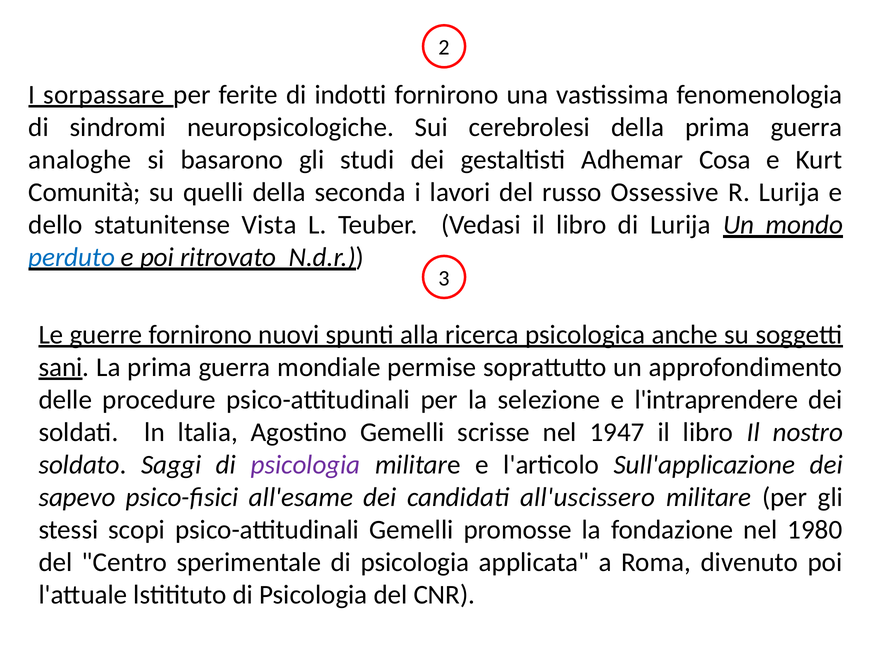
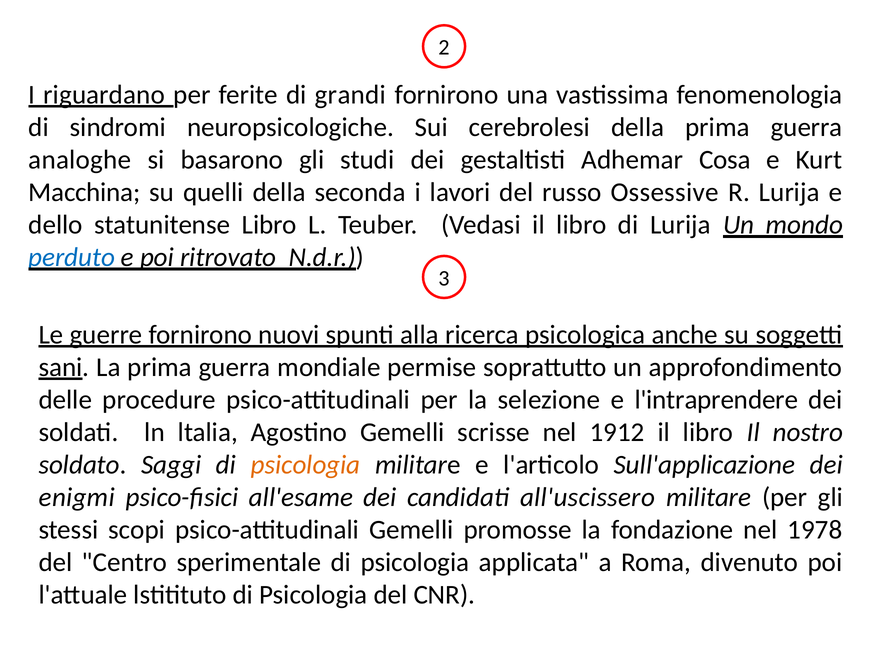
sorpassare: sorpassare -> riguardano (104, 95)
indotti: indotti -> grandi (350, 95)
Comunità: Comunità -> Macchina (84, 192)
statunitense Vista: Vista -> Libro (269, 225)
1947: 1947 -> 1912 (617, 432)
psicologia colour: purple -> orange (306, 465)
sapevo: sapevo -> enigmi (77, 497)
1980: 1980 -> 1978 (815, 530)
